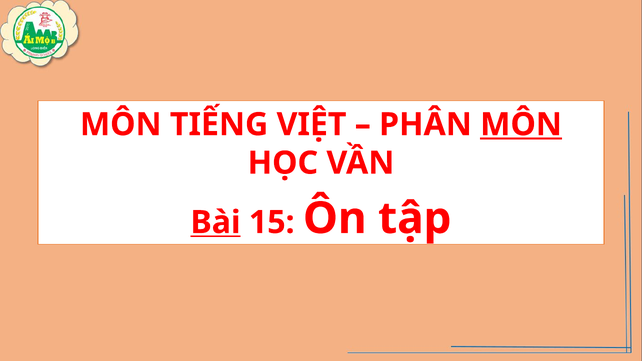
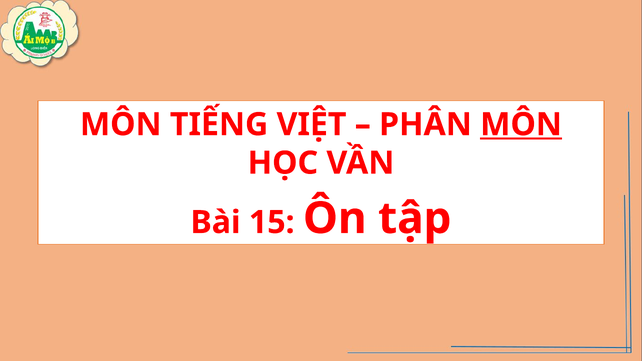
Bài underline: present -> none (216, 222)
